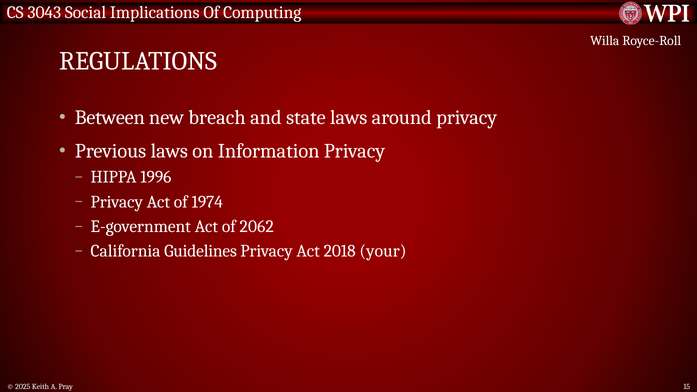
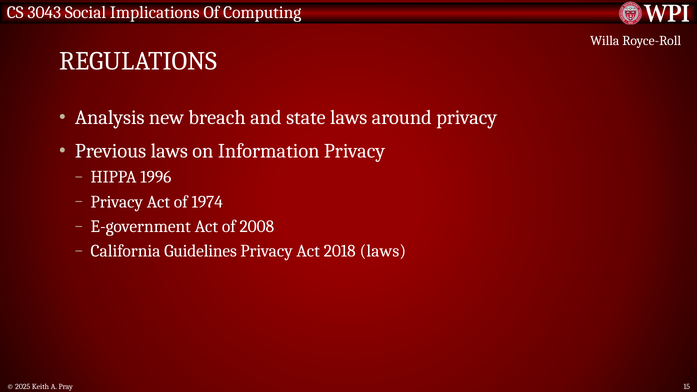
Between: Between -> Analysis (110, 117)
2062: 2062 -> 2008 (257, 227)
2018 your: your -> laws (383, 251)
